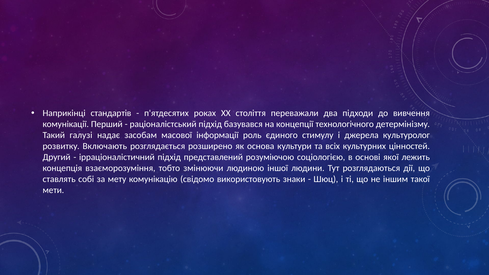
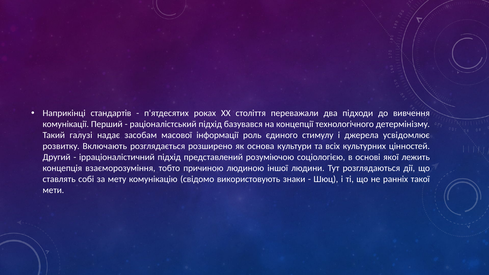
культуролог: культуролог -> усвідомлює (406, 135)
змінюючи: змінюючи -> причиною (203, 168)
іншим: іншим -> ранніх (396, 179)
